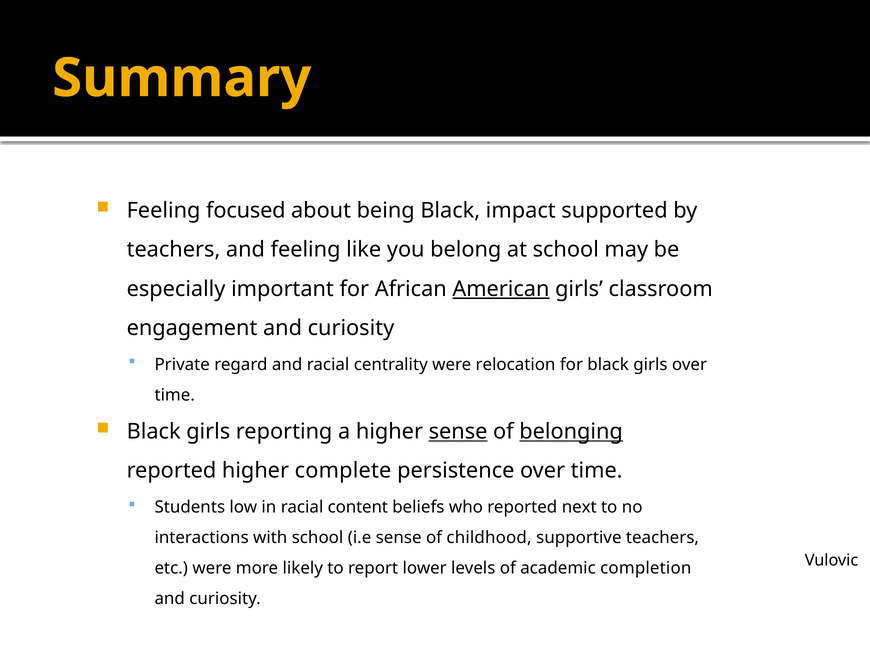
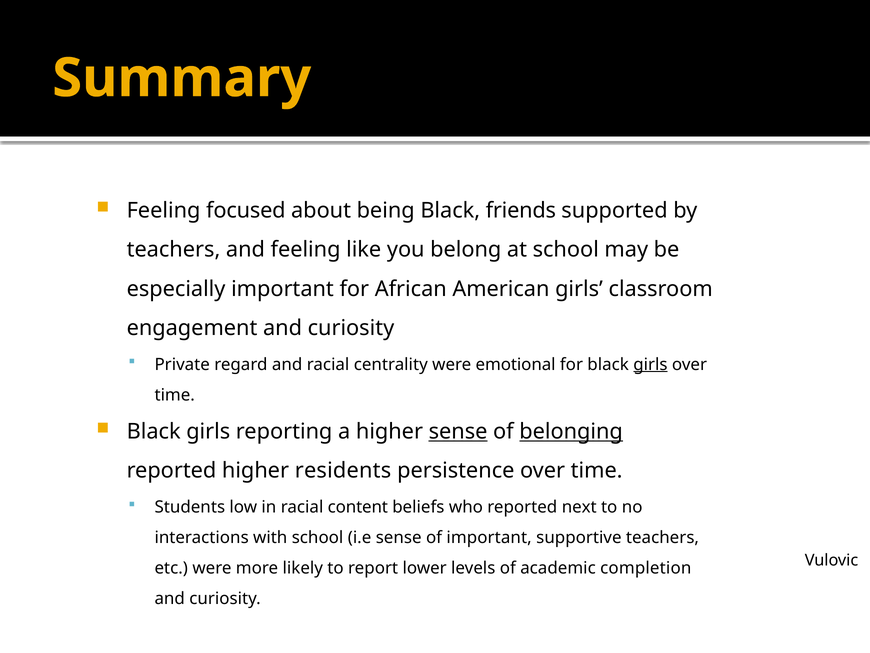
impact: impact -> friends (521, 210)
American underline: present -> none (501, 289)
relocation: relocation -> emotional (516, 364)
girls underline: none -> present (650, 364)
complete: complete -> residents (343, 470)
of childhood: childhood -> important (489, 537)
